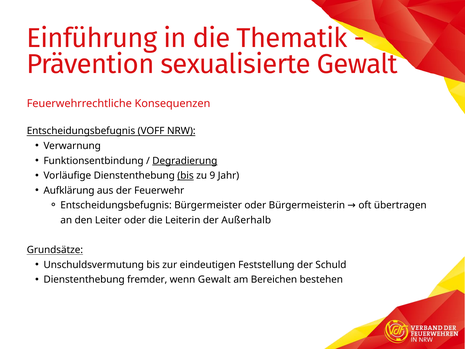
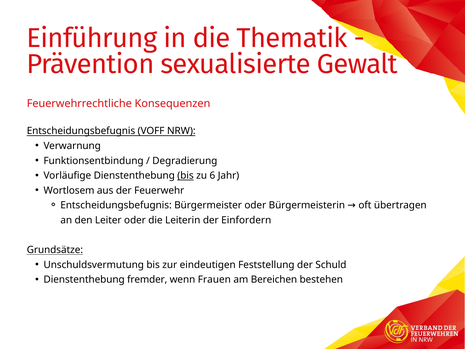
Degradierung underline: present -> none (185, 161)
9: 9 -> 6 (212, 175)
Aufklärung: Aufklärung -> Wortlosem (69, 190)
Außerhalb: Außerhalb -> Einfordern (246, 220)
wenn Gewalt: Gewalt -> Frauen (214, 279)
